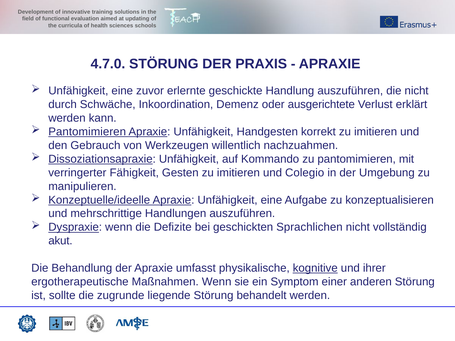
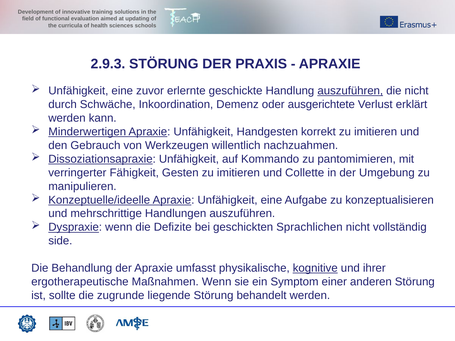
4.7.0: 4.7.0 -> 2.9.3 (108, 64)
auszuführen underline: none -> present (350, 91)
Pantomimieren: Pantomimieren -> Minderwertigen (87, 132)
Colegio: Colegio -> Collette (305, 173)
akut: akut -> side (60, 241)
